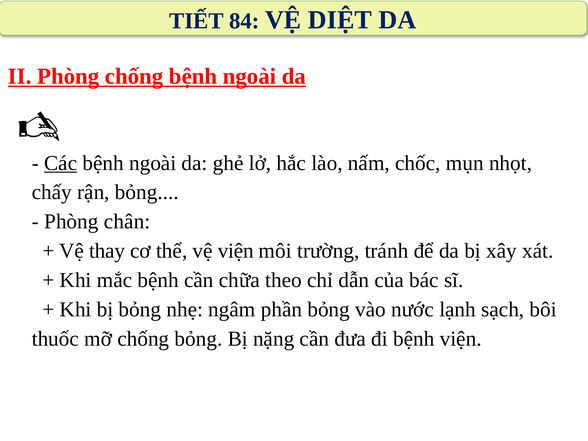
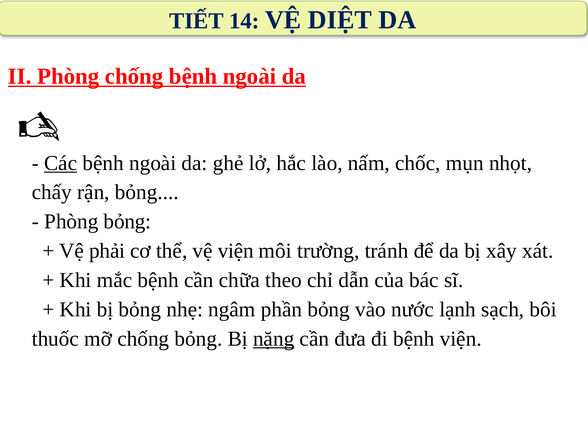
84: 84 -> 14 (244, 21)
Phòng chân: chân -> bỏng (127, 222)
thay: thay -> phải (107, 251)
nặng underline: none -> present (274, 339)
